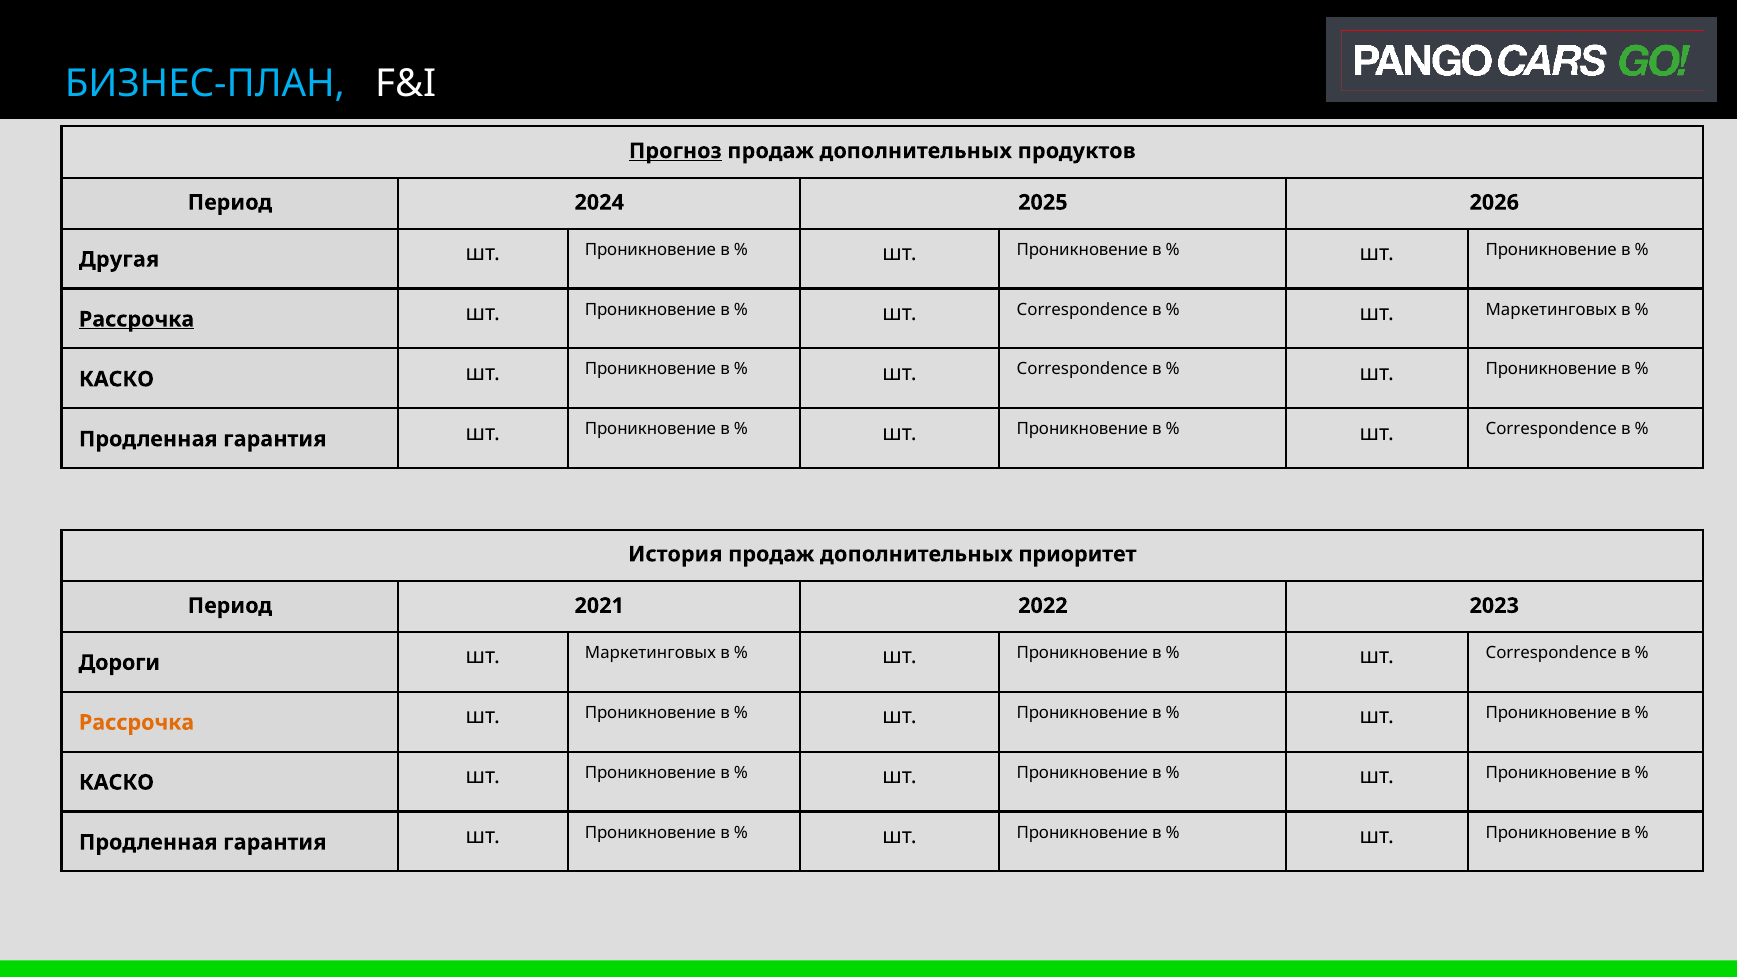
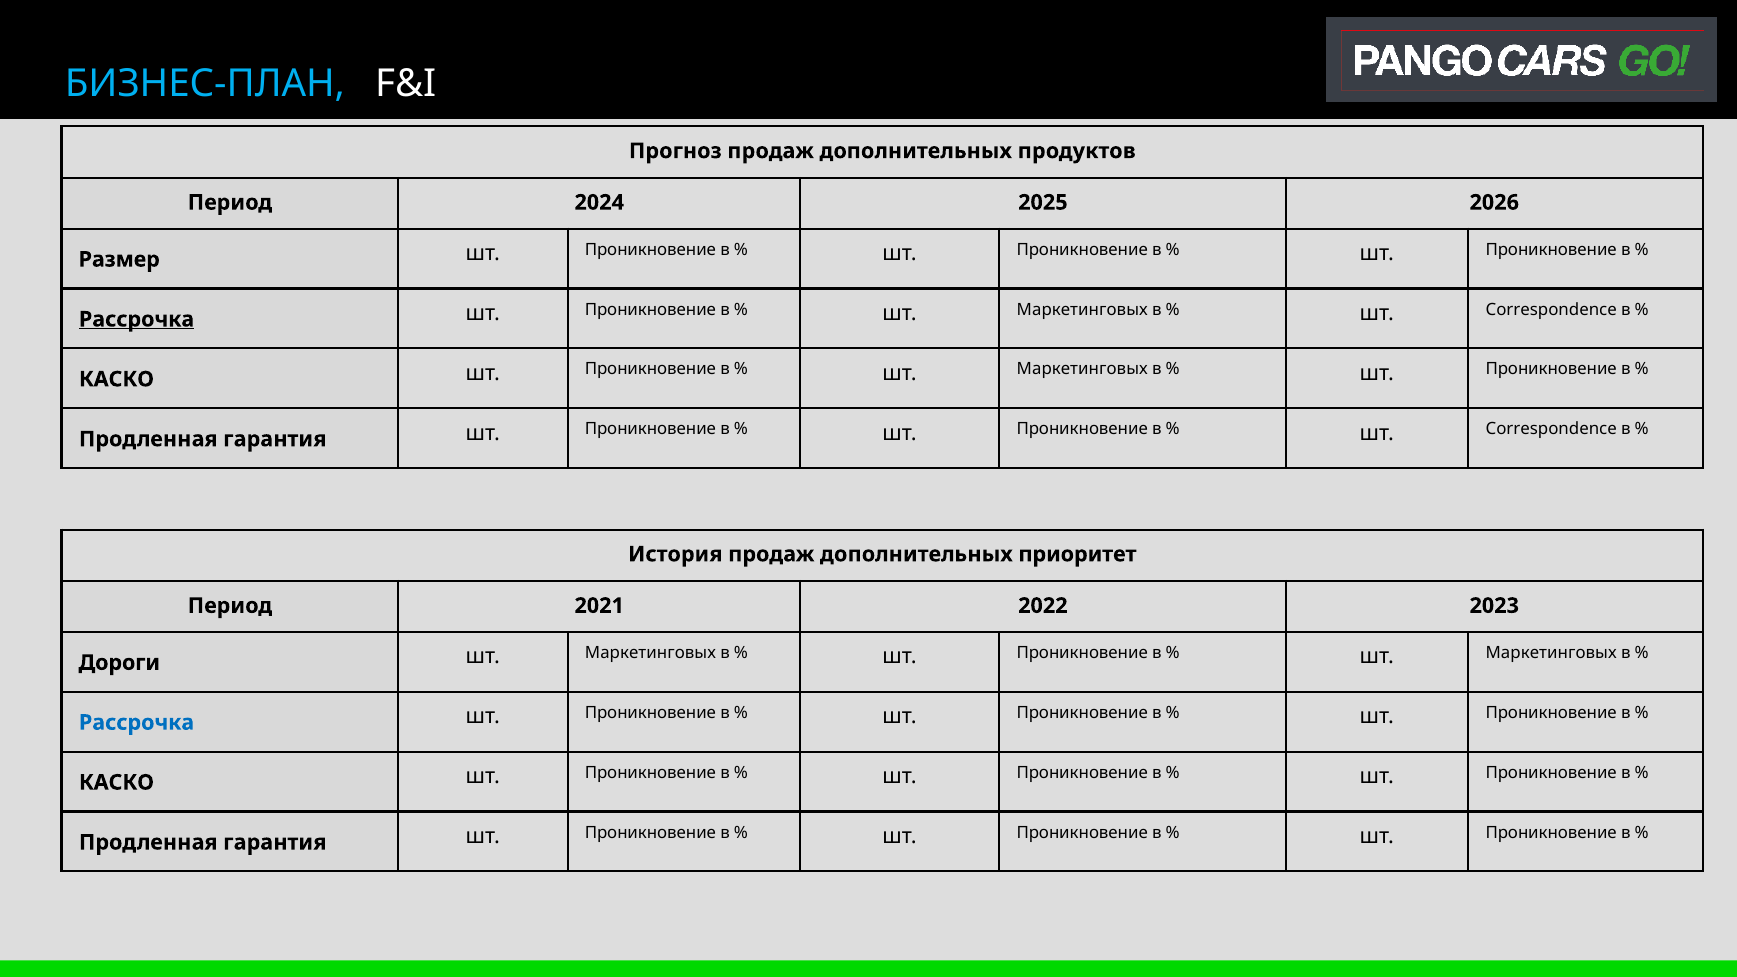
Прогноз underline: present -> none (675, 151)
Другая: Другая -> Размер (119, 259)
Correspondence: Correspondence -> Маркетинговых (1082, 310)
Маркетинговых: Маркетинговых -> Correspondence (1551, 310)
Correspondence: Correspondence -> Маркетинговых (1082, 369)
Correspondence: Correspondence -> Маркетинговых (1551, 653)
Рассрочка colour: orange -> blue (137, 723)
